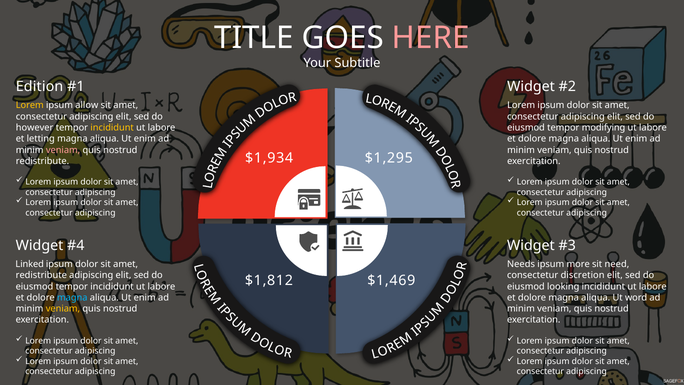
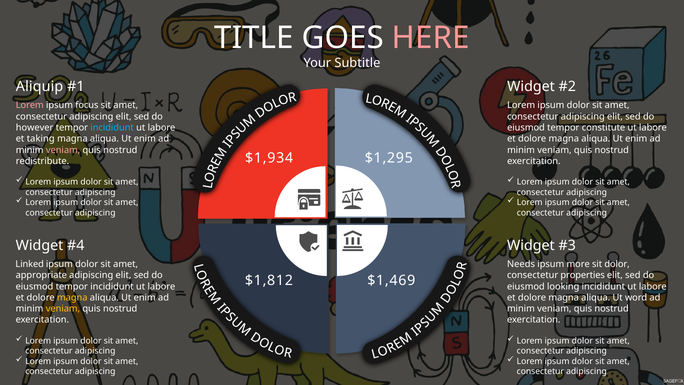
Edition: Edition -> Aliquip (40, 87)
Lorem colour: yellow -> pink (30, 105)
allow: allow -> focus (87, 105)
incididunt colour: yellow -> light blue (112, 128)
modifying: modifying -> constitute (604, 128)
letting: letting -> taking (41, 139)
sit need: need -> dolor (617, 264)
redistribute: redistribute -> appropriate (41, 275)
discretion: discretion -> properties (583, 275)
magna colour: light blue -> yellow (72, 297)
